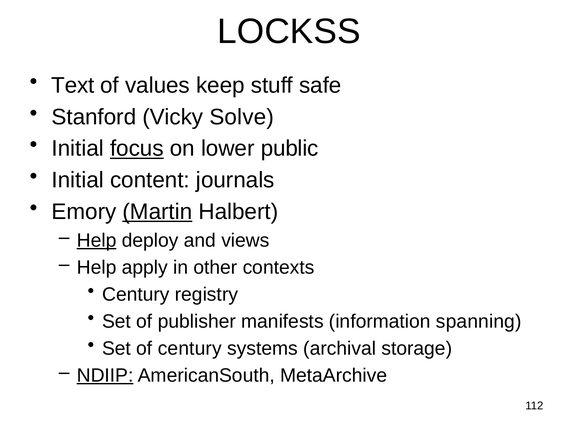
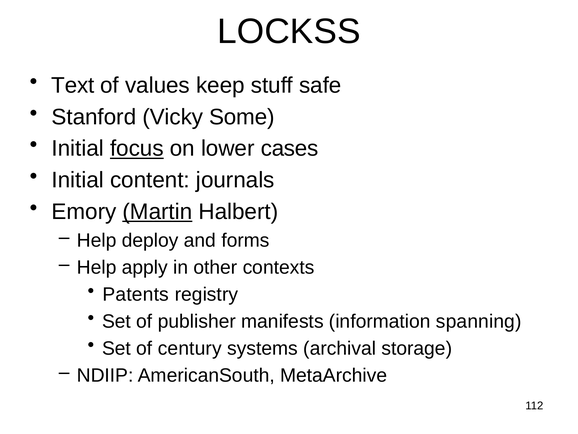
Solve: Solve -> Some (242, 117)
public: public -> cases (290, 148)
Help underline: present -> none (97, 240)
views: views -> forms (245, 240)
Century: Century -> Patents (136, 294)
NDIIP underline: present -> none (105, 375)
